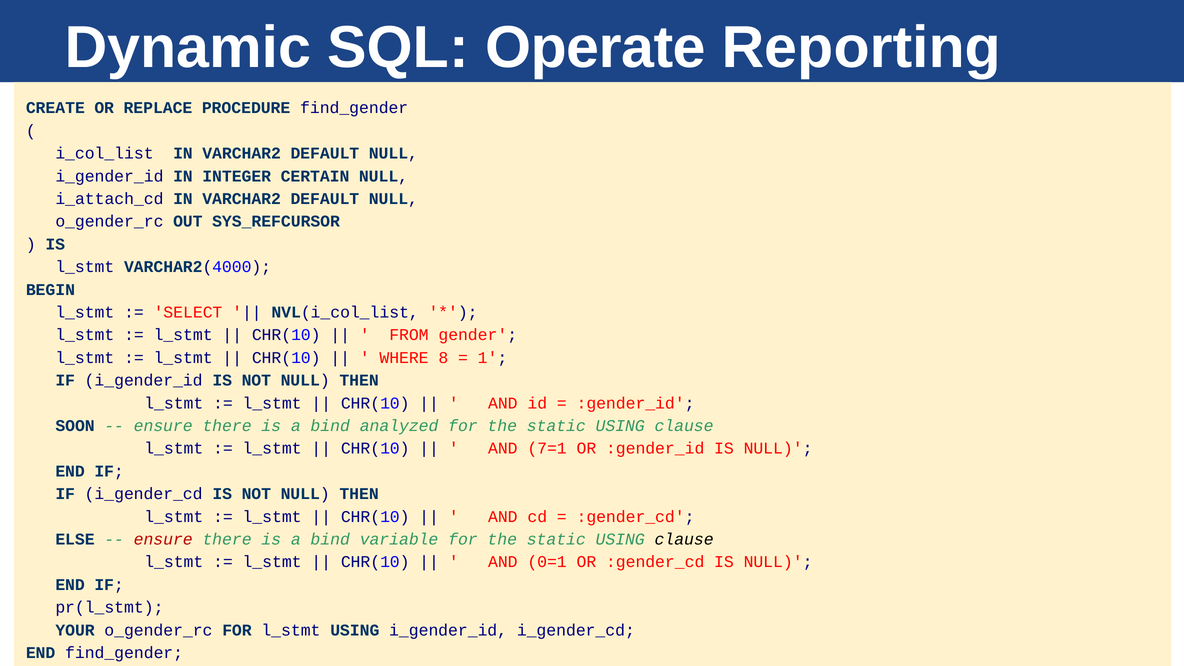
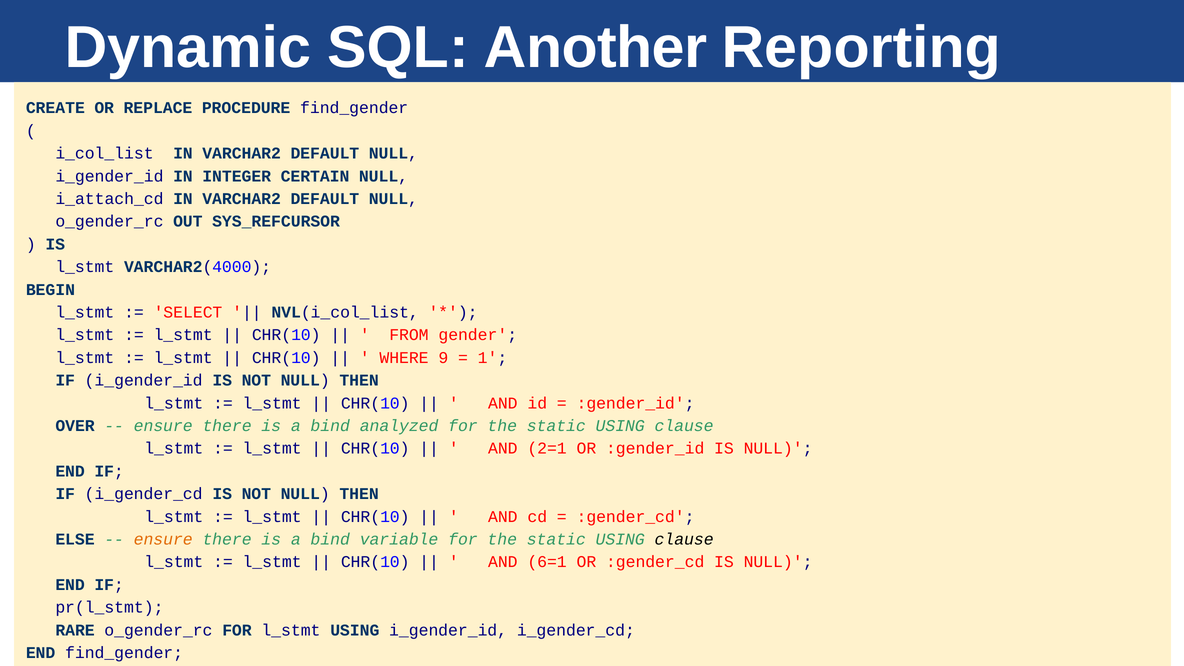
Operate: Operate -> Another (596, 48)
8: 8 -> 9 (443, 358)
SOON: SOON -> OVER (75, 426)
7=1: 7=1 -> 2=1 (547, 448)
ensure colour: red -> orange (163, 539)
0=1: 0=1 -> 6=1 (547, 562)
YOUR: YOUR -> RARE (75, 630)
